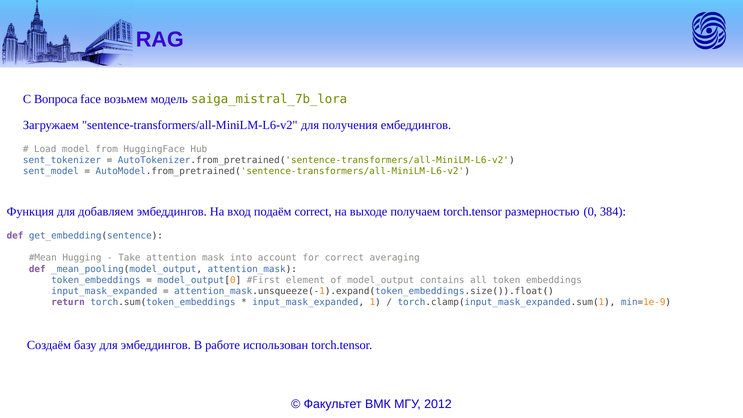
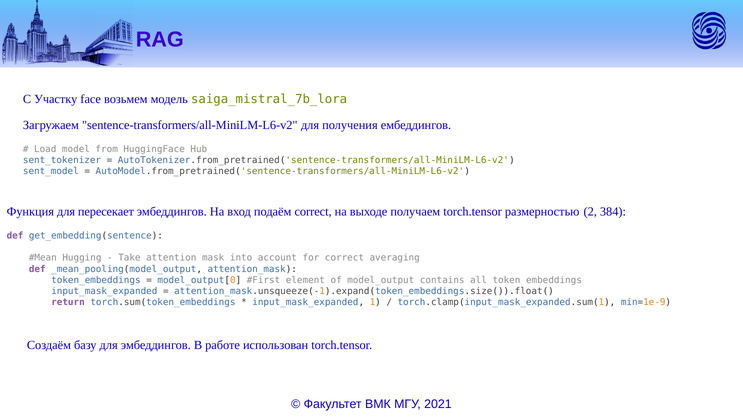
Вопроса: Вопроса -> Участку (56, 99)
добавляем: добавляем -> пересекает (106, 212)
0: 0 -> 2 (590, 212)
2012: 2012 -> 2021 (438, 404)
